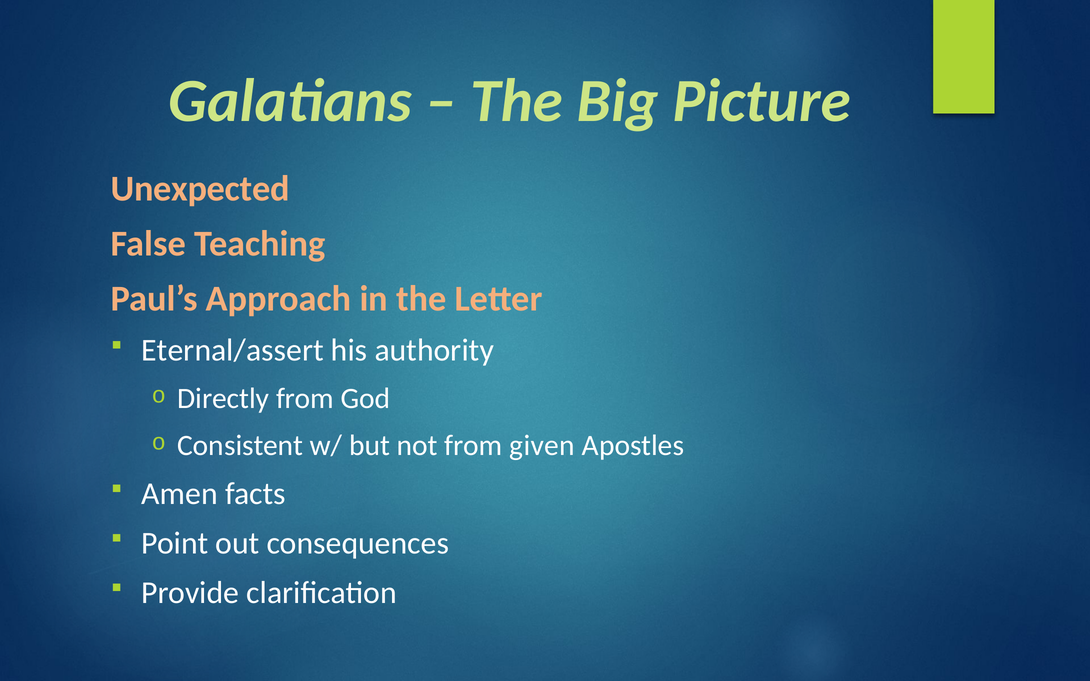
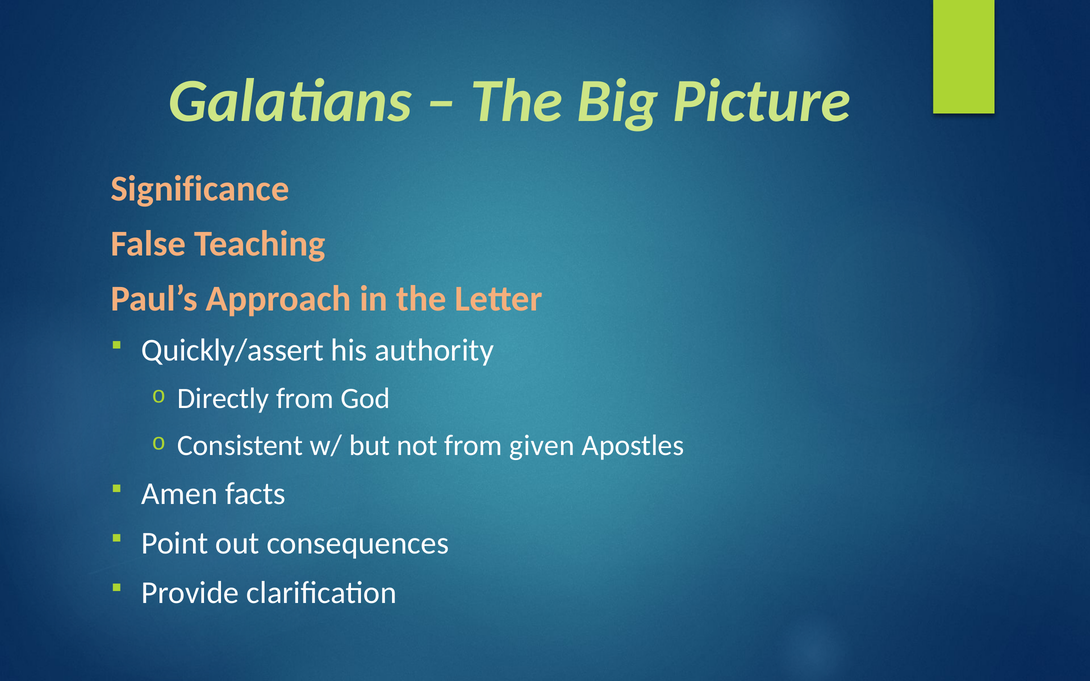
Unexpected: Unexpected -> Significance (200, 189)
Eternal/assert: Eternal/assert -> Quickly/assert (233, 351)
